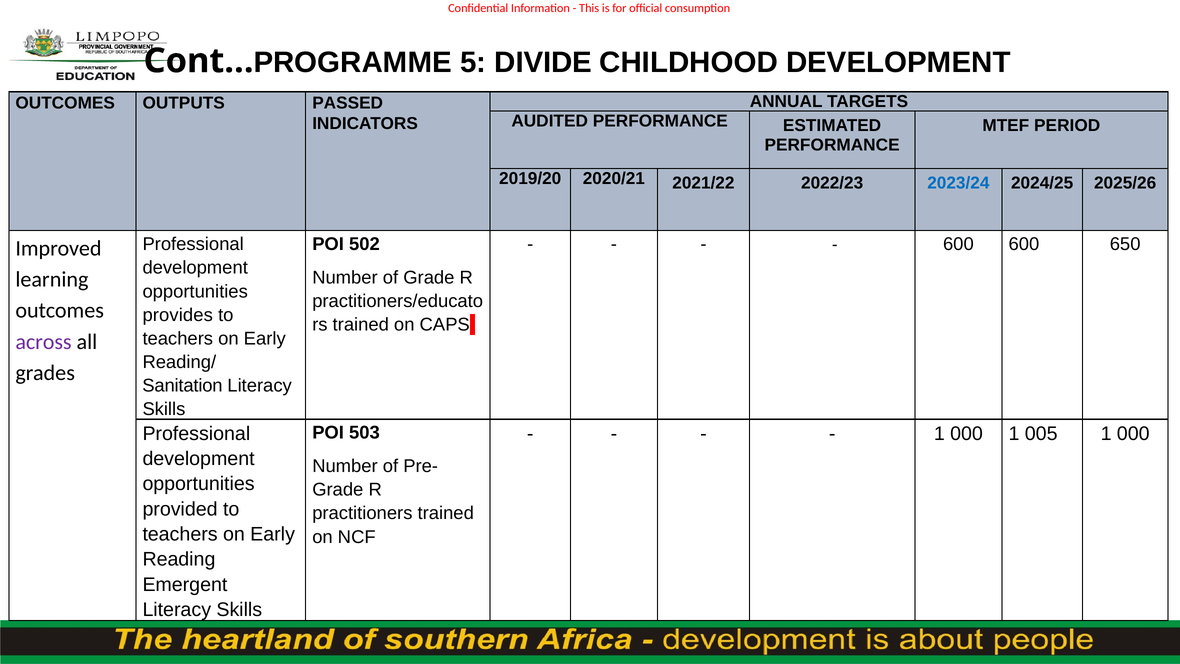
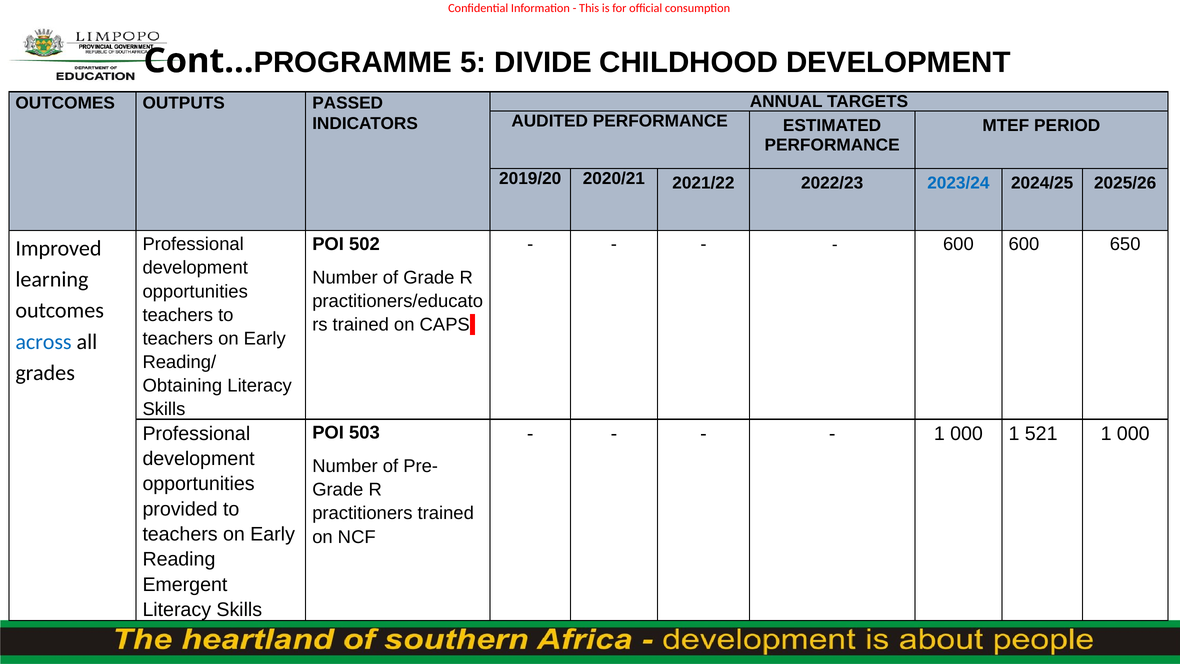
provides: provides -> teachers (178, 315)
across colour: purple -> blue (44, 342)
Sanitation: Sanitation -> Obtaining (182, 386)
005: 005 -> 521 (1041, 434)
